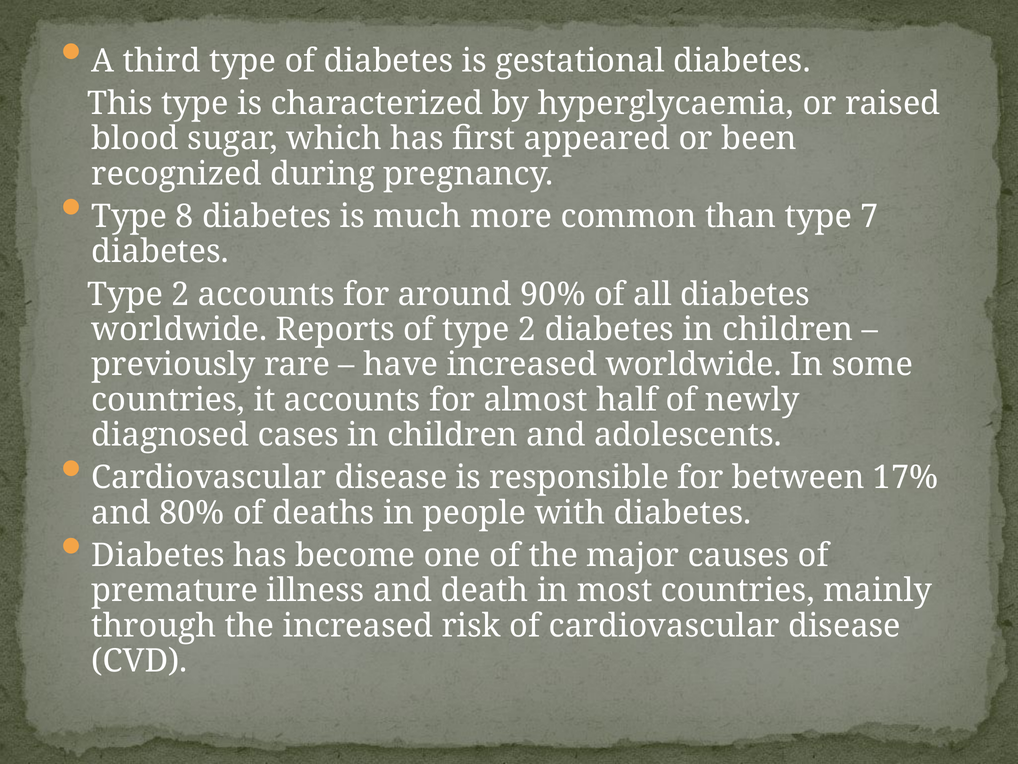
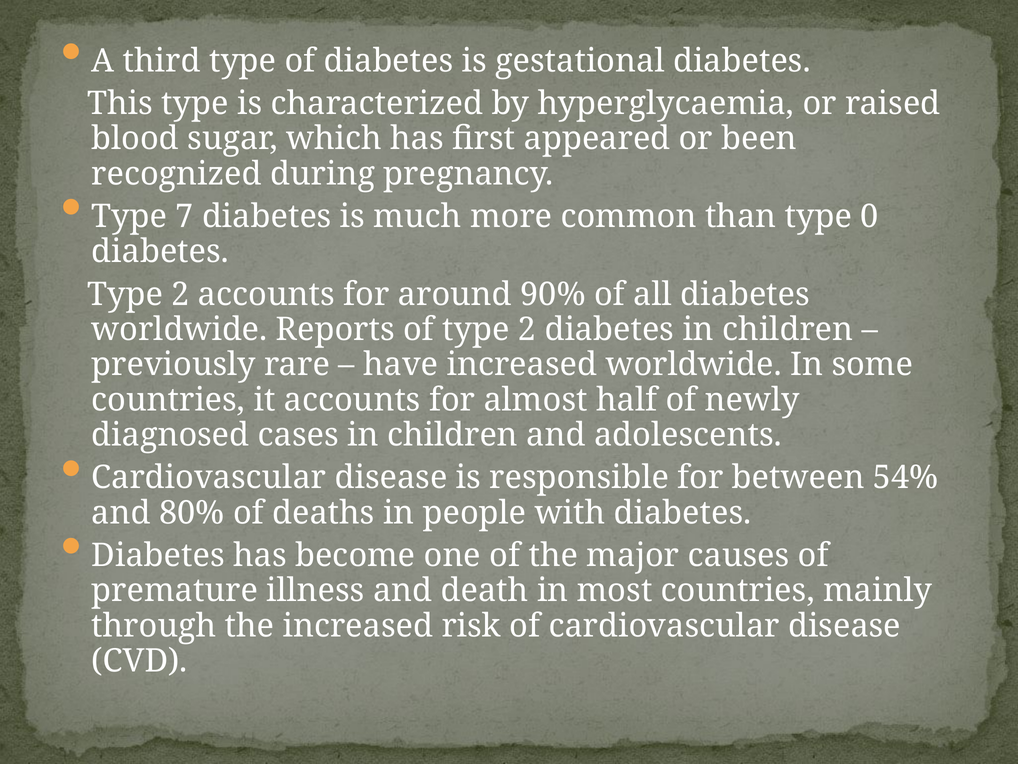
8: 8 -> 7 (185, 216)
7: 7 -> 0 (870, 216)
17%: 17% -> 54% (906, 477)
